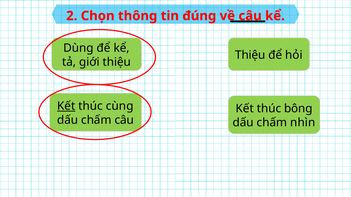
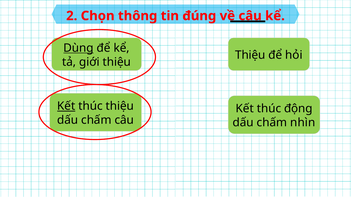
Dùng underline: none -> present (79, 48)
thúc cùng: cùng -> thiệu (120, 106)
bông: bông -> động (298, 109)
